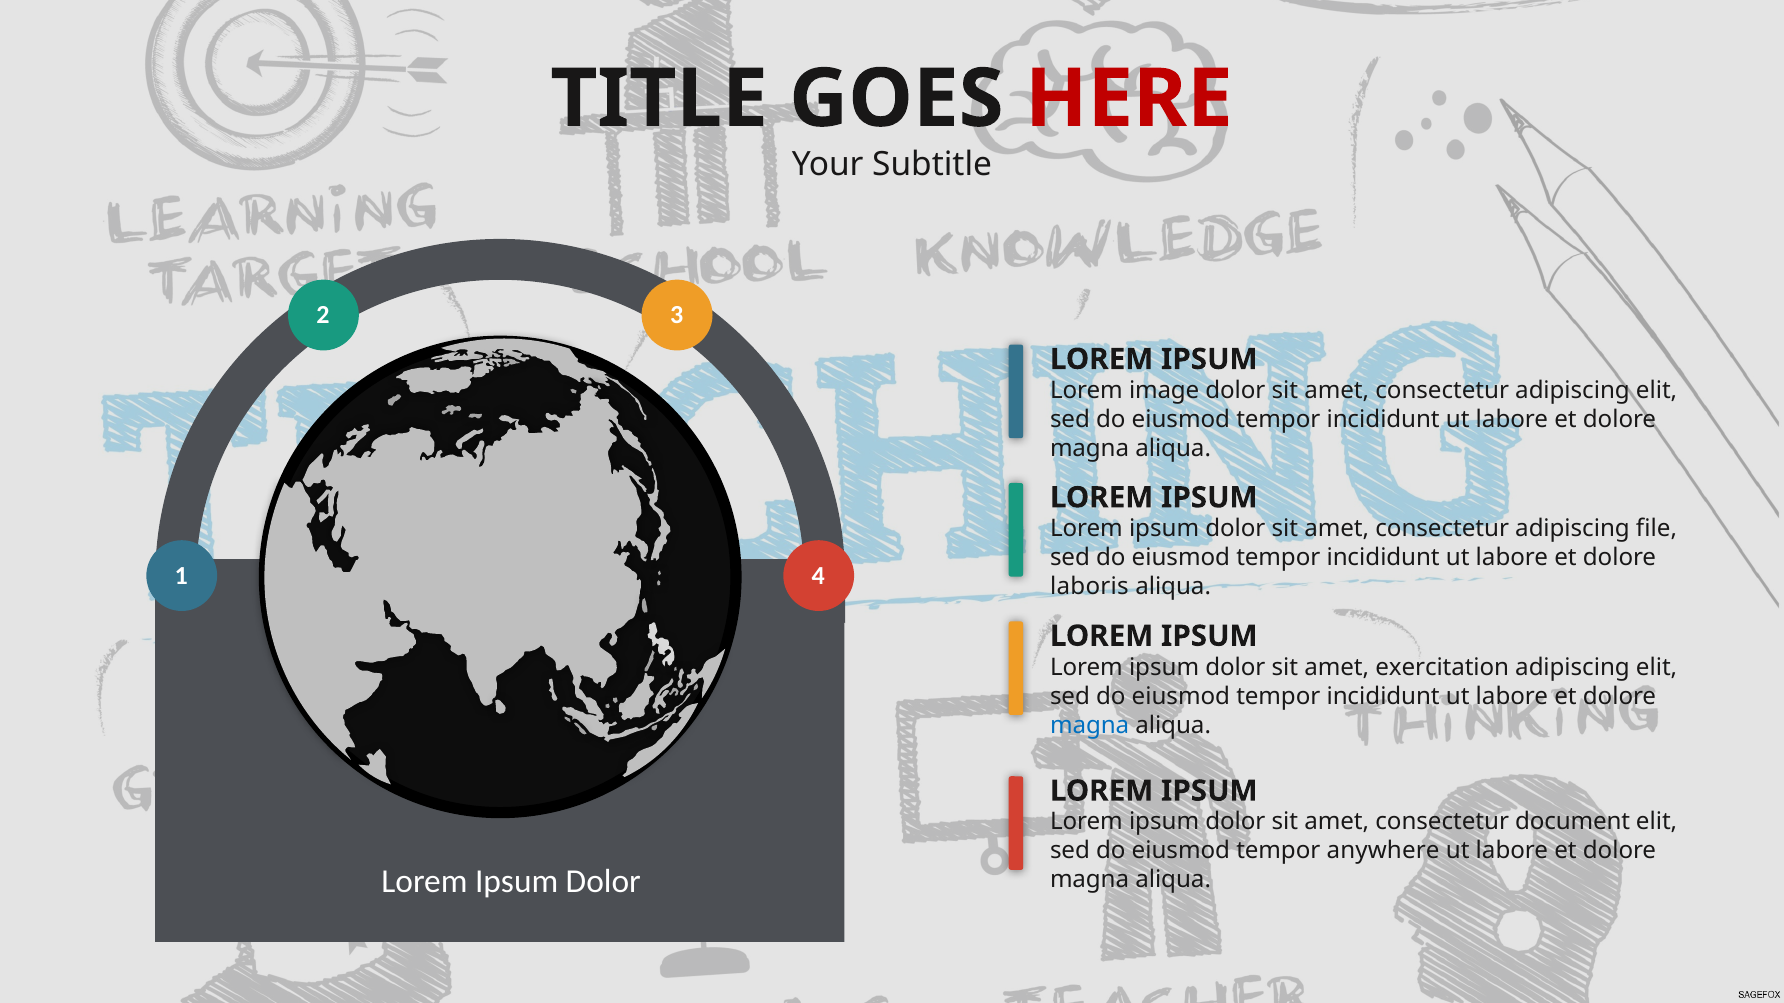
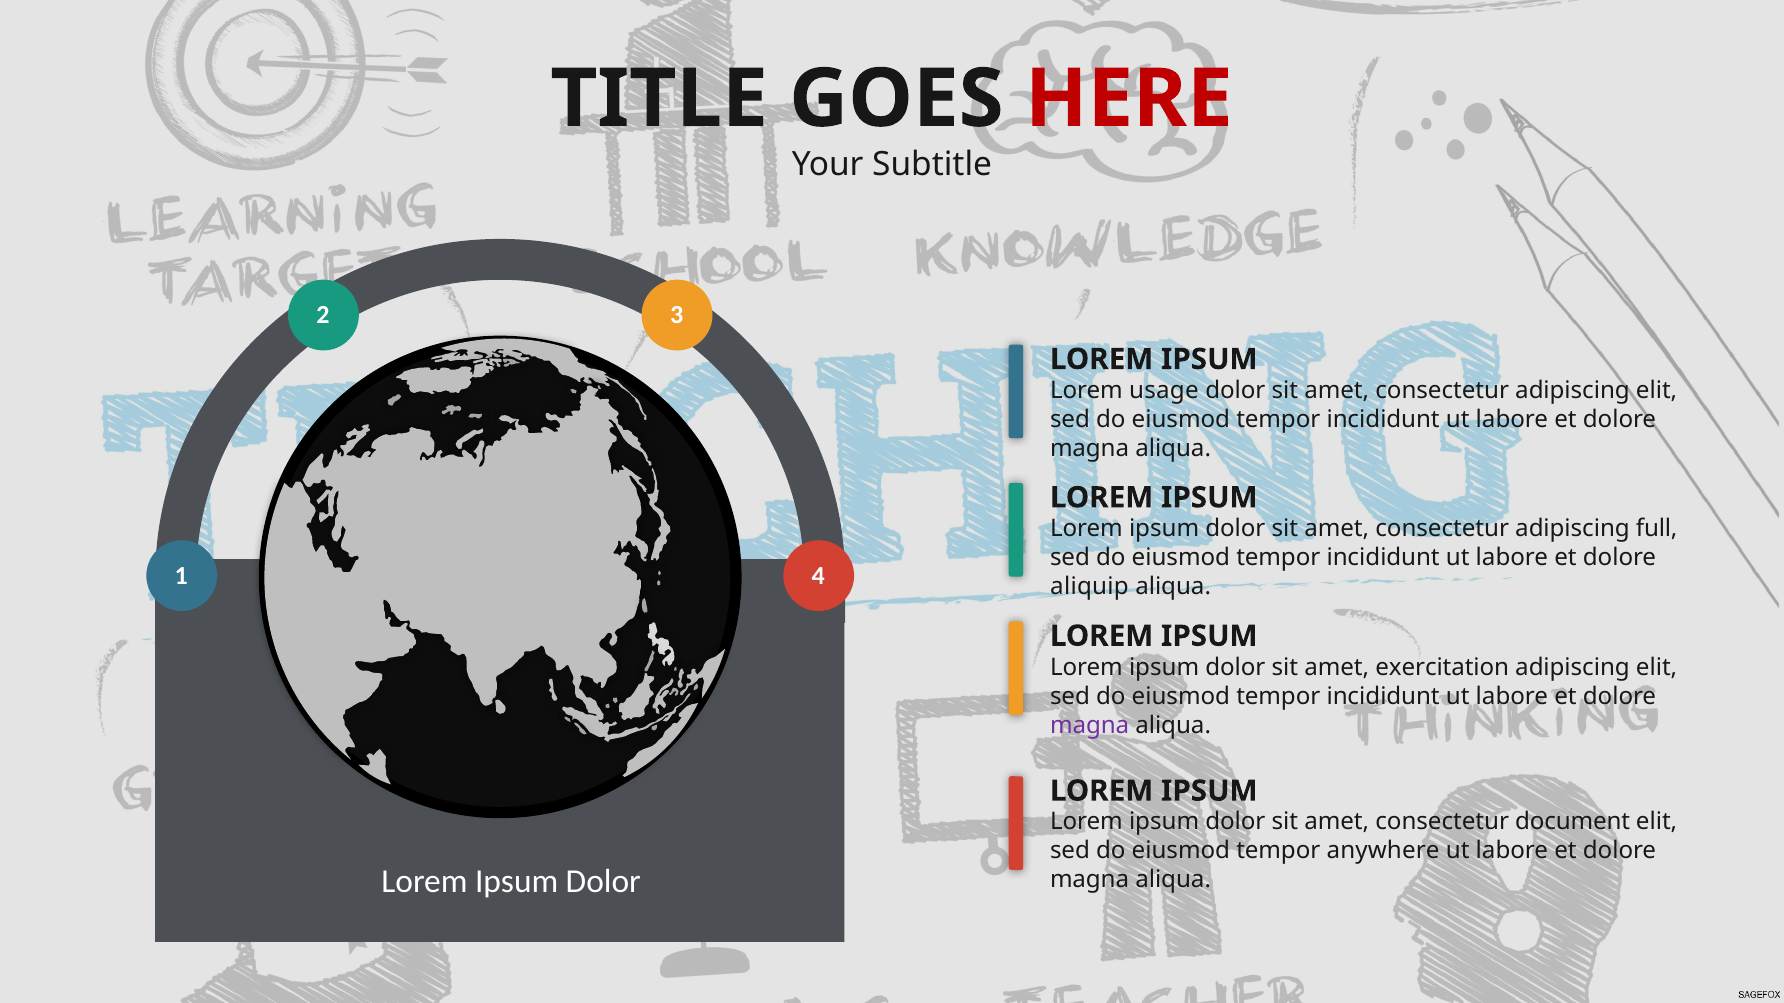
image: image -> usage (1164, 390)
file: file -> full (1657, 529)
laboris: laboris -> aliquip (1089, 587)
magna colour: blue -> purple (1090, 725)
